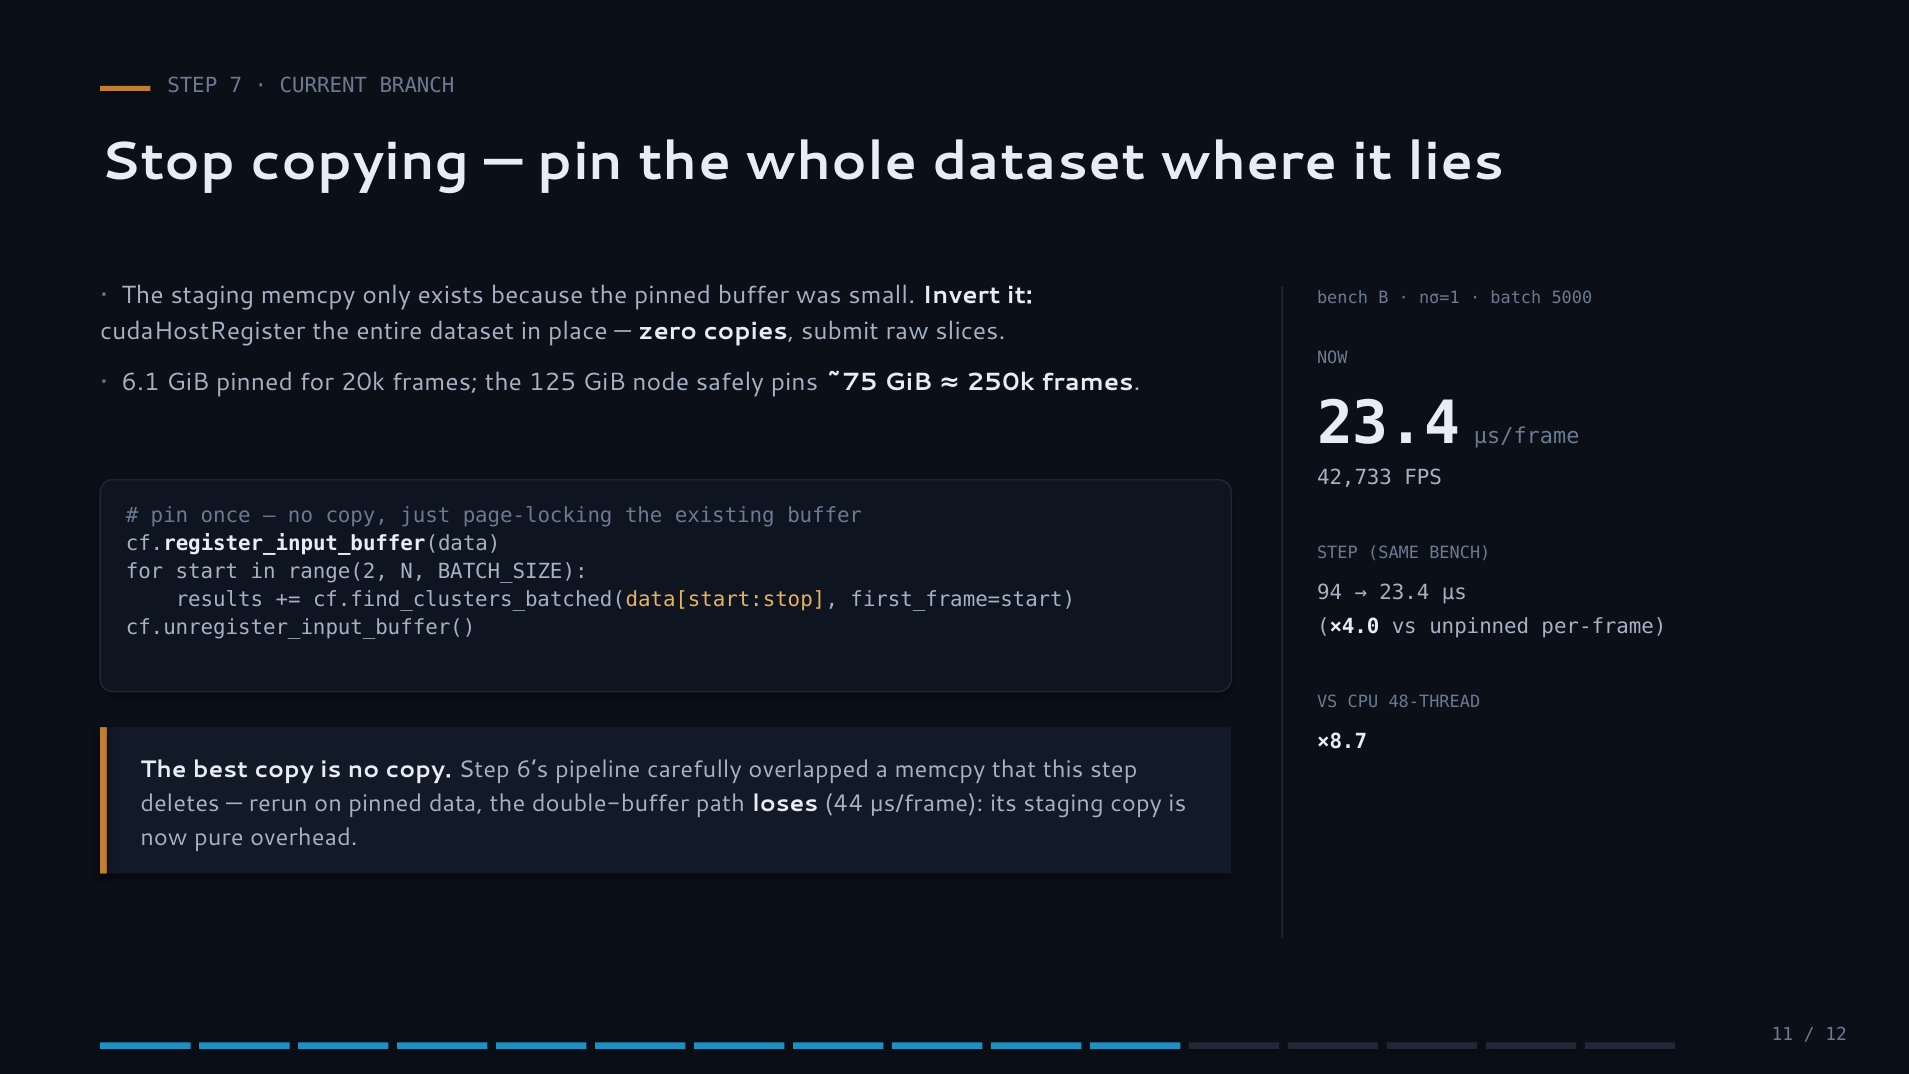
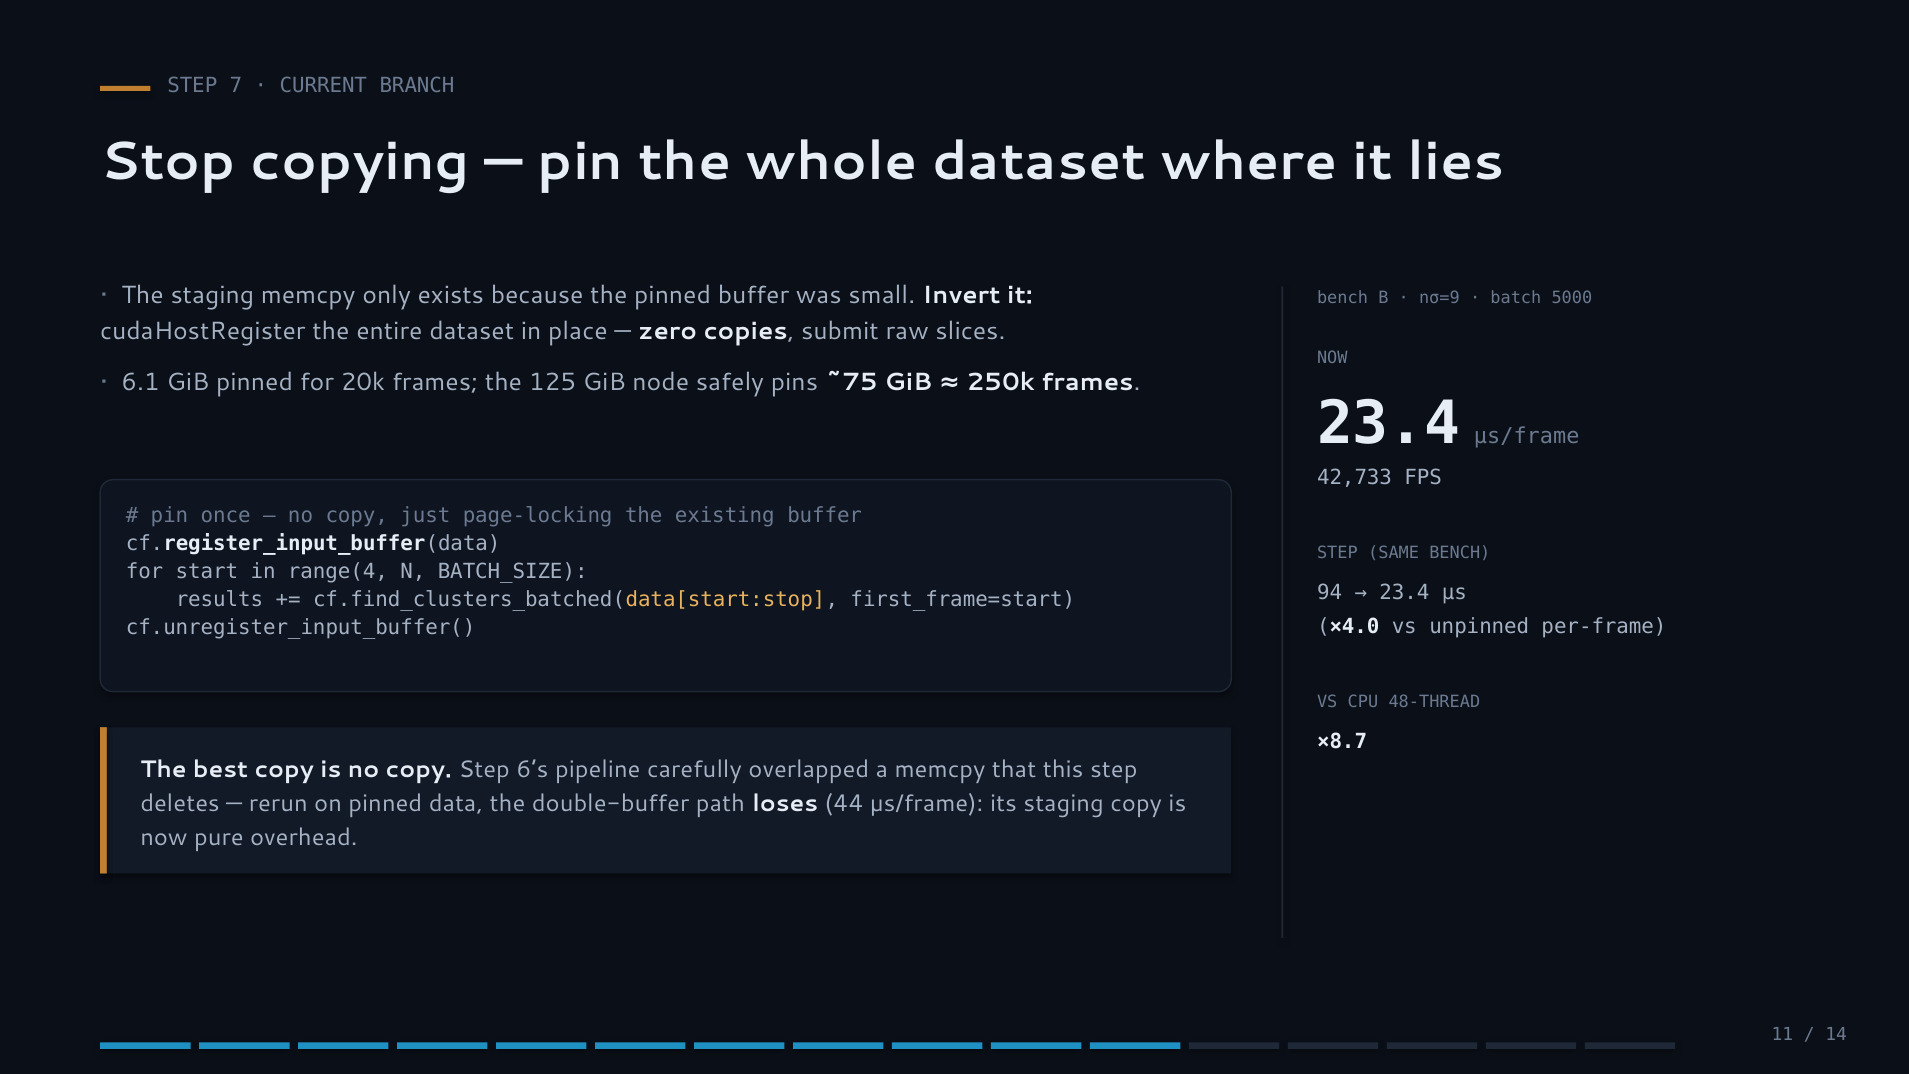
nσ=1: nσ=1 -> nσ=9 (1439, 298)
range(2: range(2 -> range(4 (338, 571)
12: 12 -> 14 (1836, 1034)
